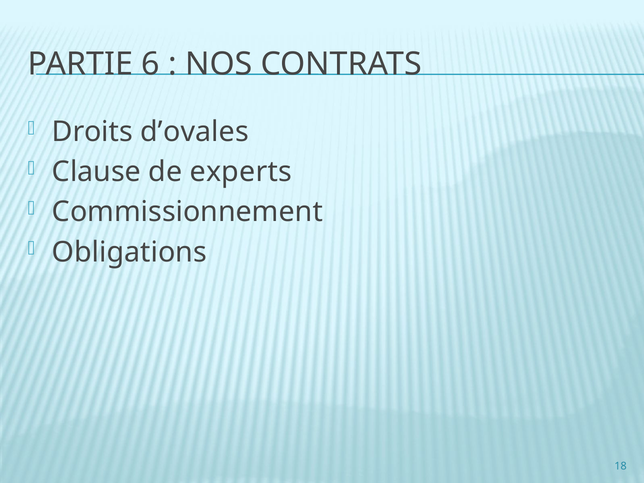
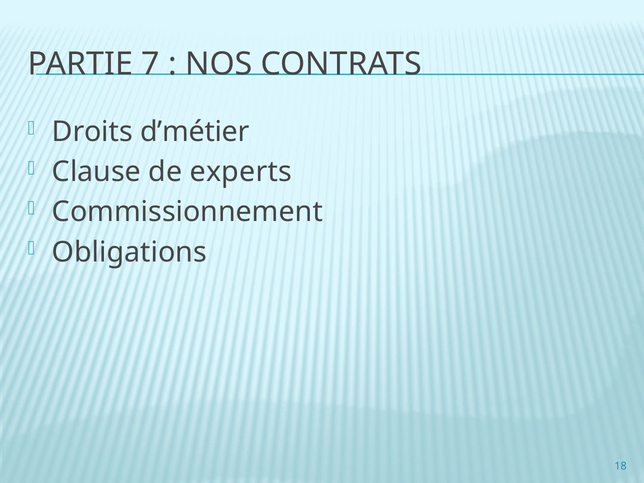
6: 6 -> 7 (150, 64)
d’ovales: d’ovales -> d’métier (195, 132)
